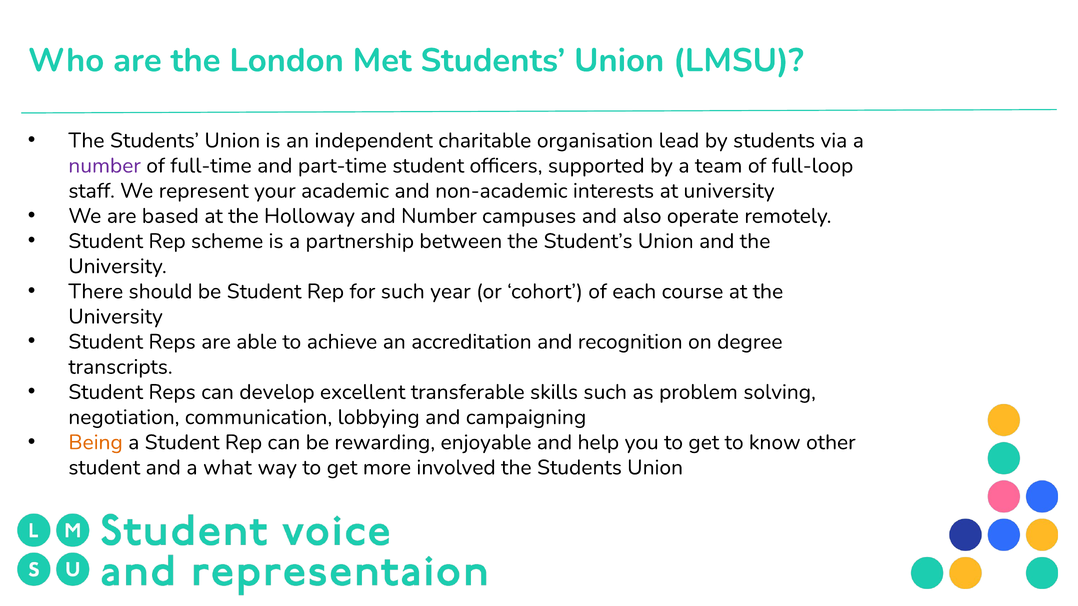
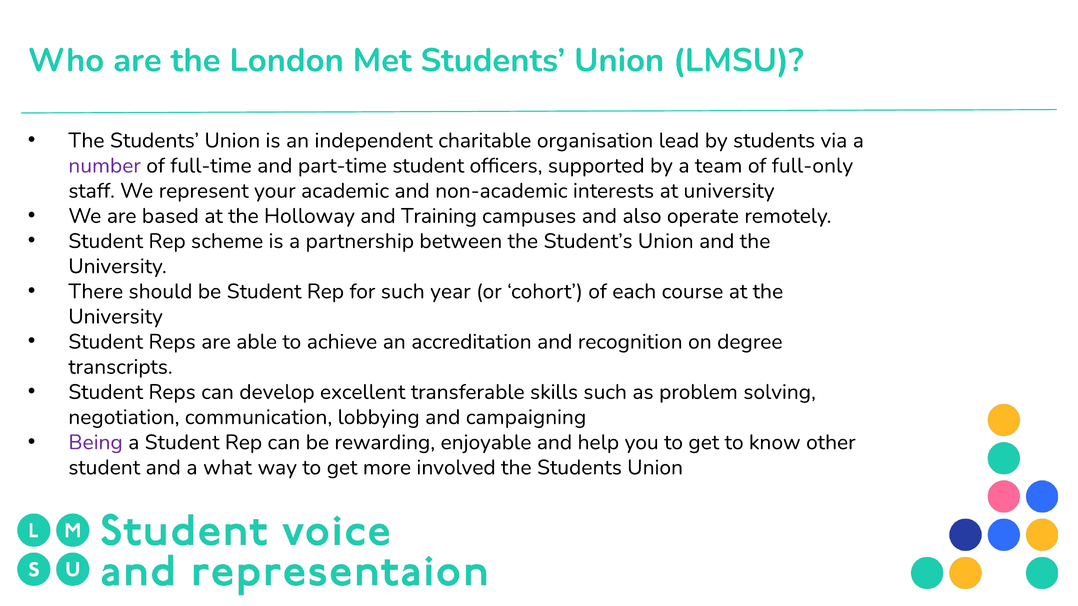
full-loop: full-loop -> full-only (812, 166)
and Number: Number -> Training (439, 216)
Being colour: orange -> purple (96, 443)
